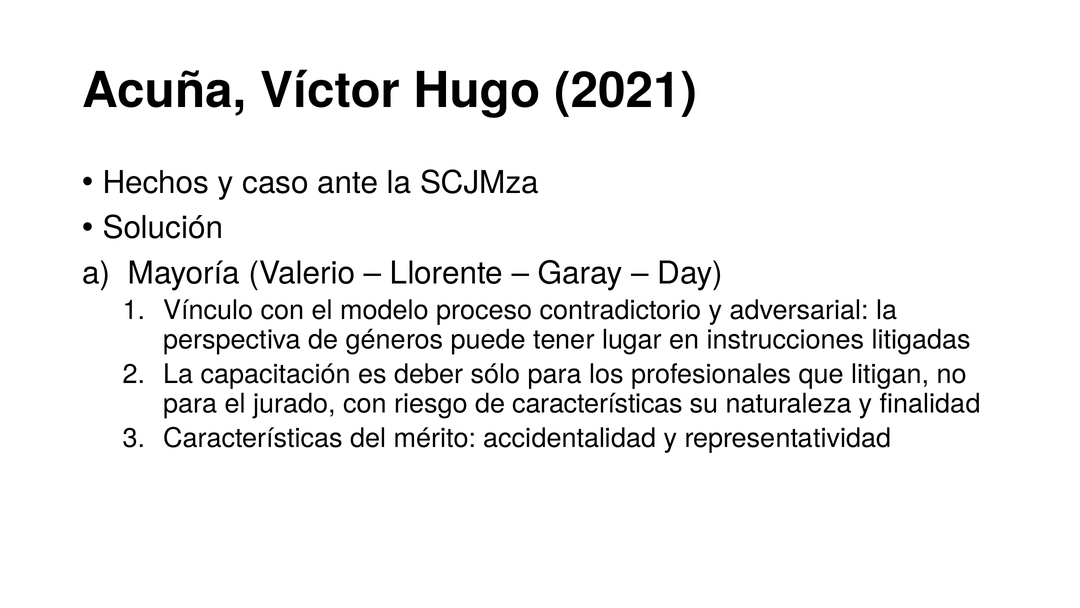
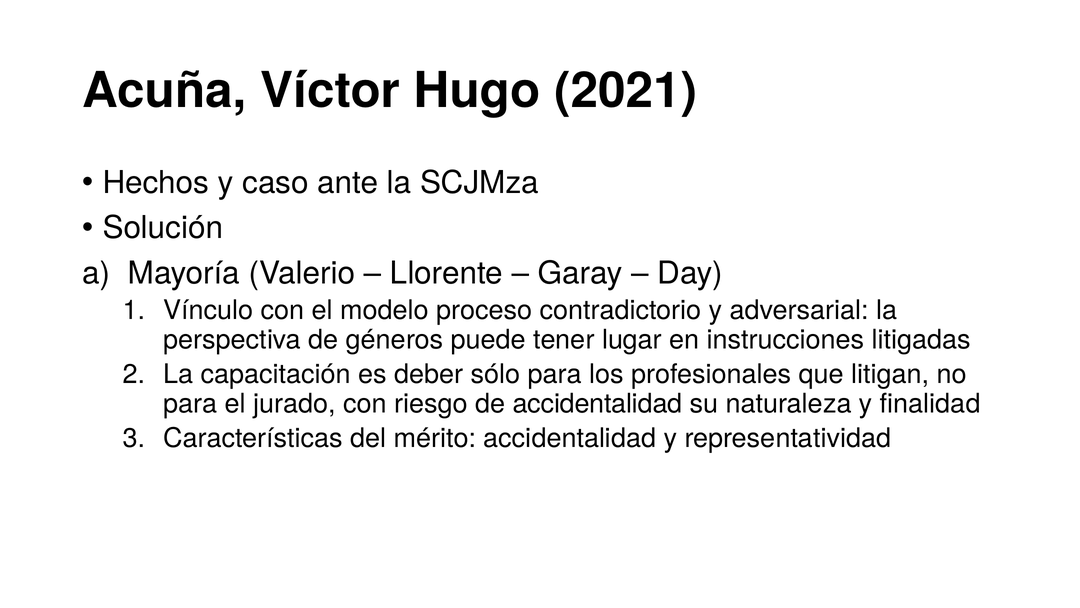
de características: características -> accidentalidad (598, 403)
